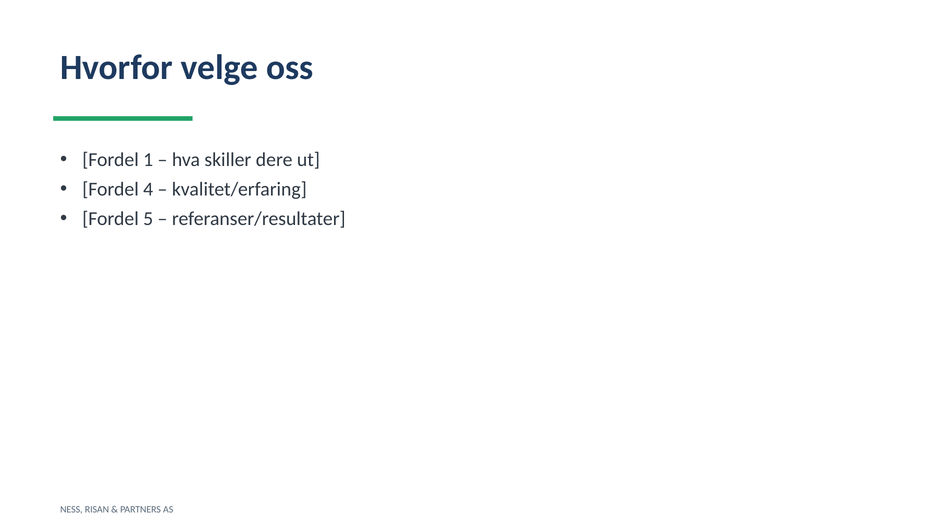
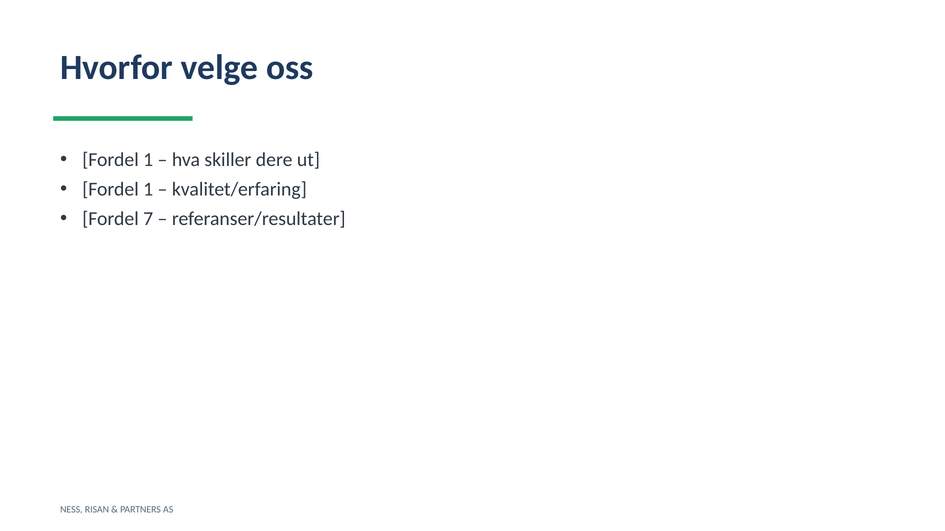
4: 4 -> 1 (148, 190)
5: 5 -> 7 (148, 219)
